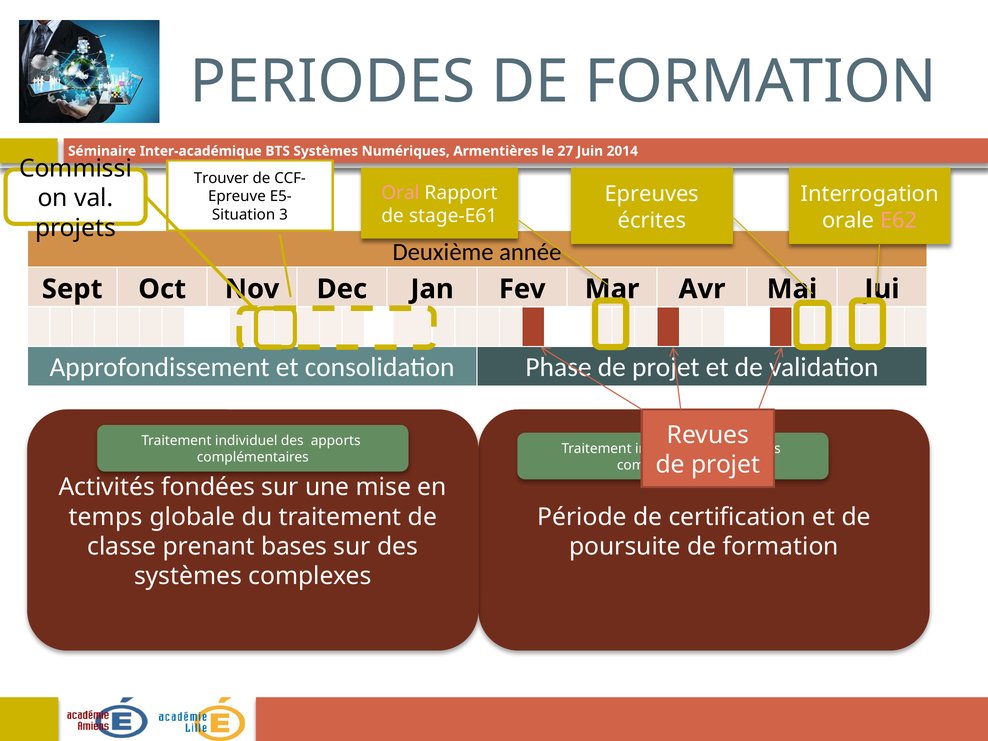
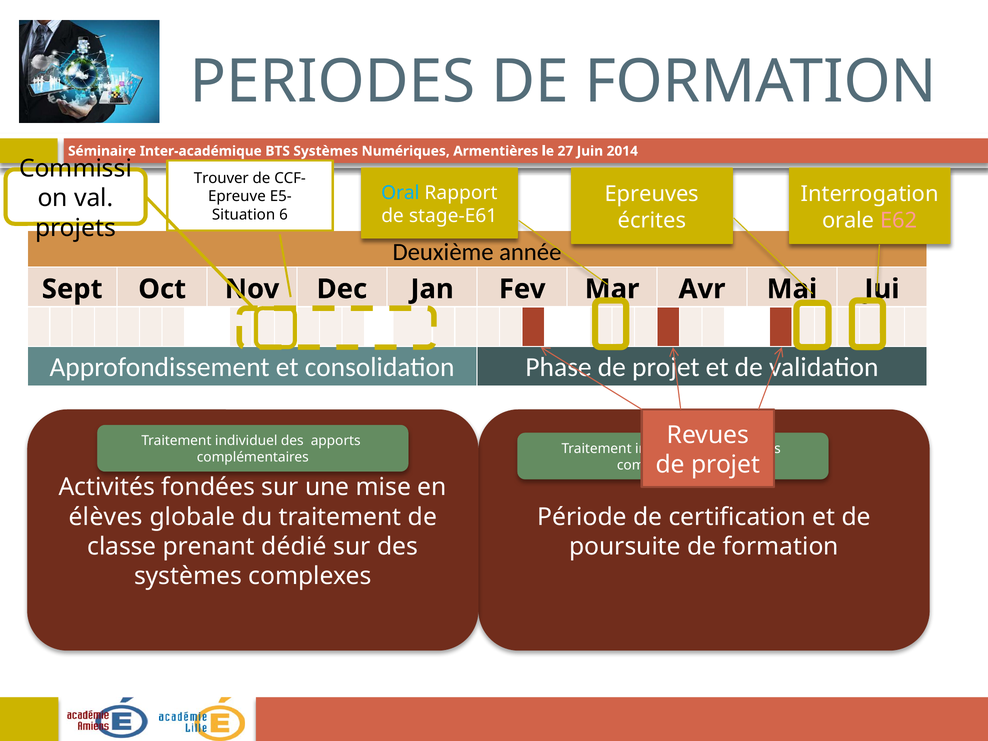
Oral colour: pink -> light blue (400, 193)
3: 3 -> 6 (284, 215)
temps: temps -> élèves (106, 517)
bases: bases -> dédié (294, 547)
